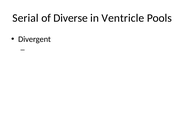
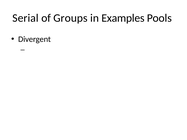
Diverse: Diverse -> Groups (70, 18)
Ventricle: Ventricle -> Examples (123, 18)
